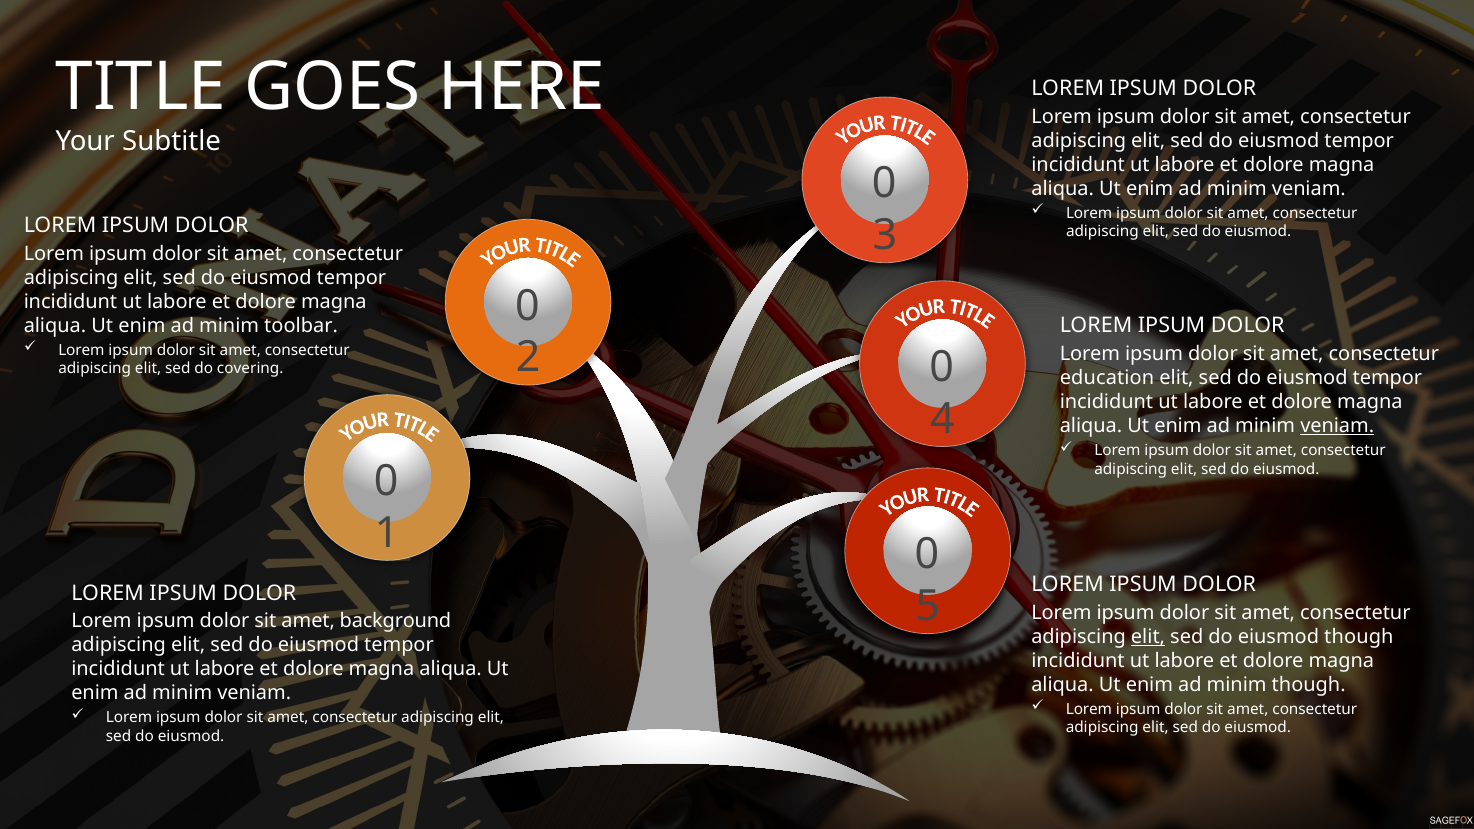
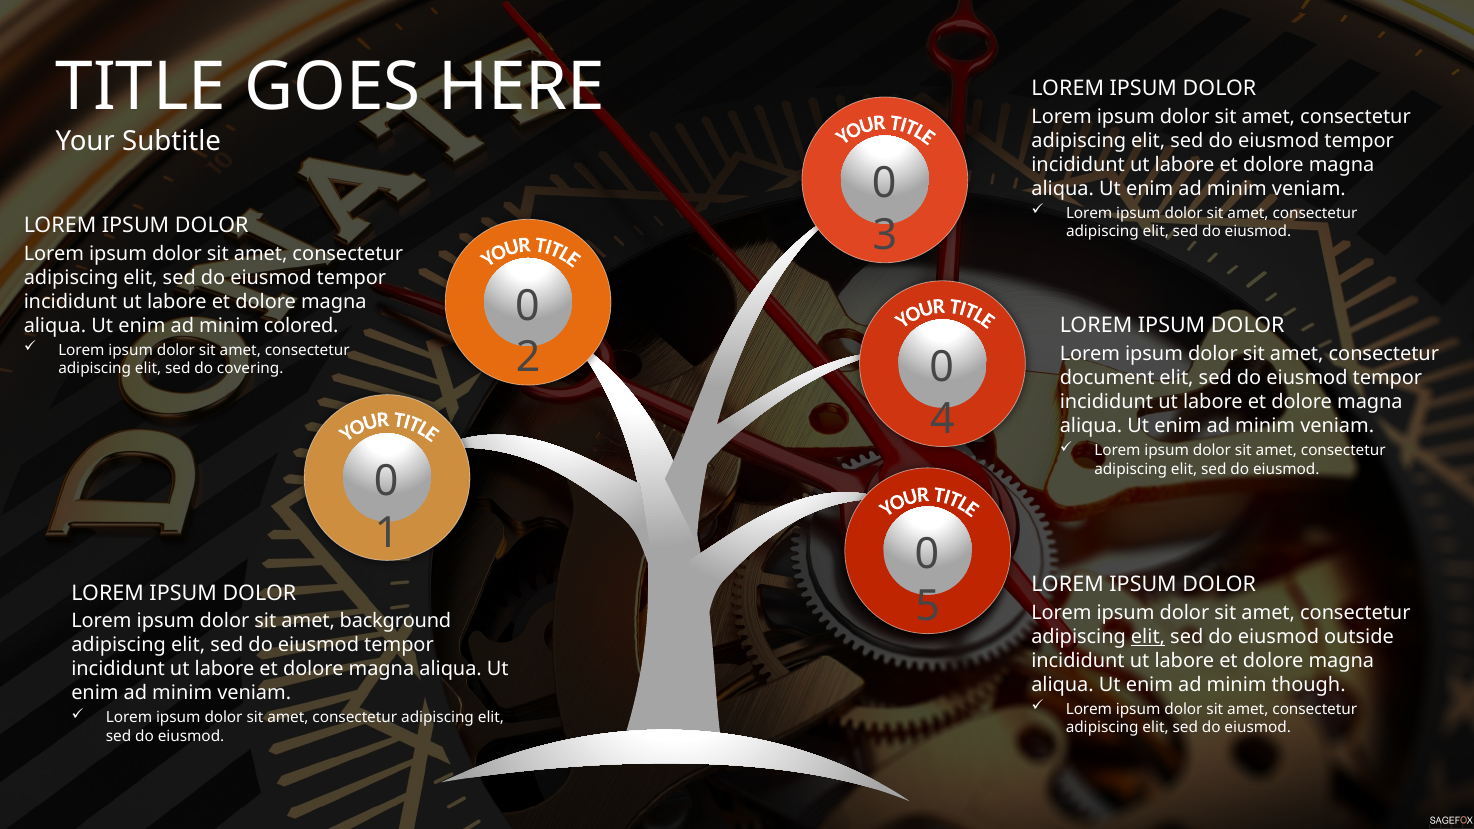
toolbar: toolbar -> colored (301, 326)
education: education -> document (1107, 378)
veniam underline: present -> none (1337, 426)
eiusmod though: though -> outside (1359, 637)
